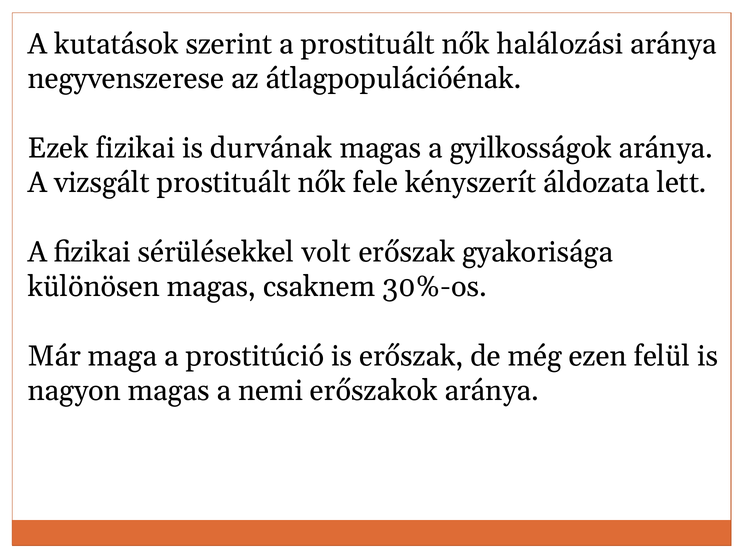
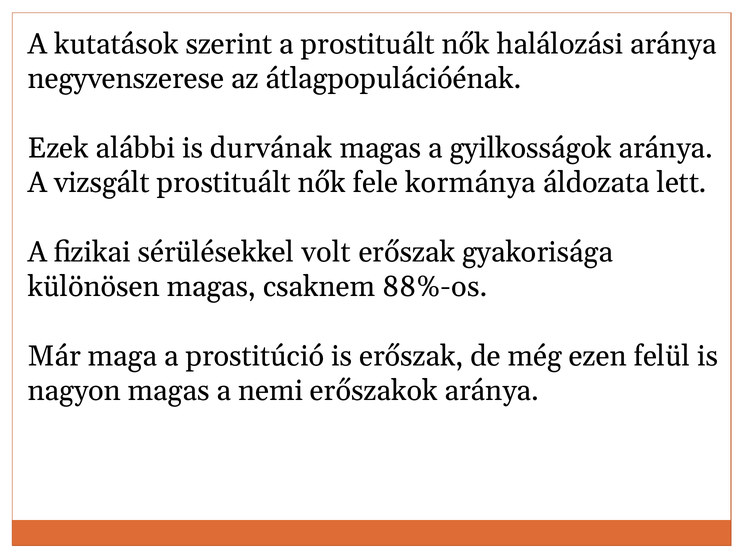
Ezek fizikai: fizikai -> alábbi (135, 148)
kényszerít: kényszerít -> kormánya (471, 183)
30%-os: 30%-os -> 88%-os (435, 287)
